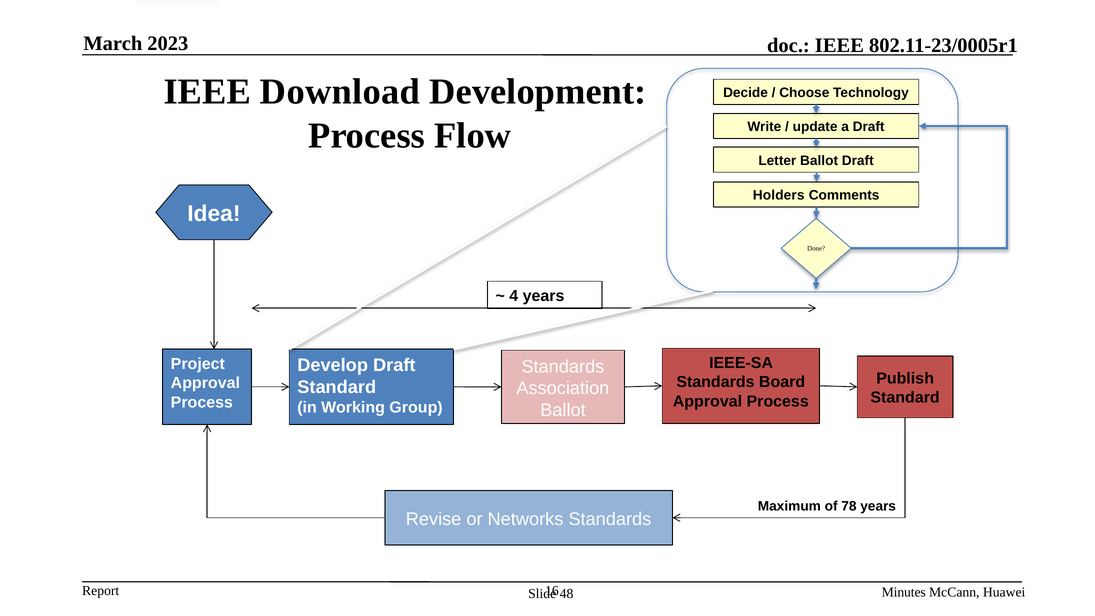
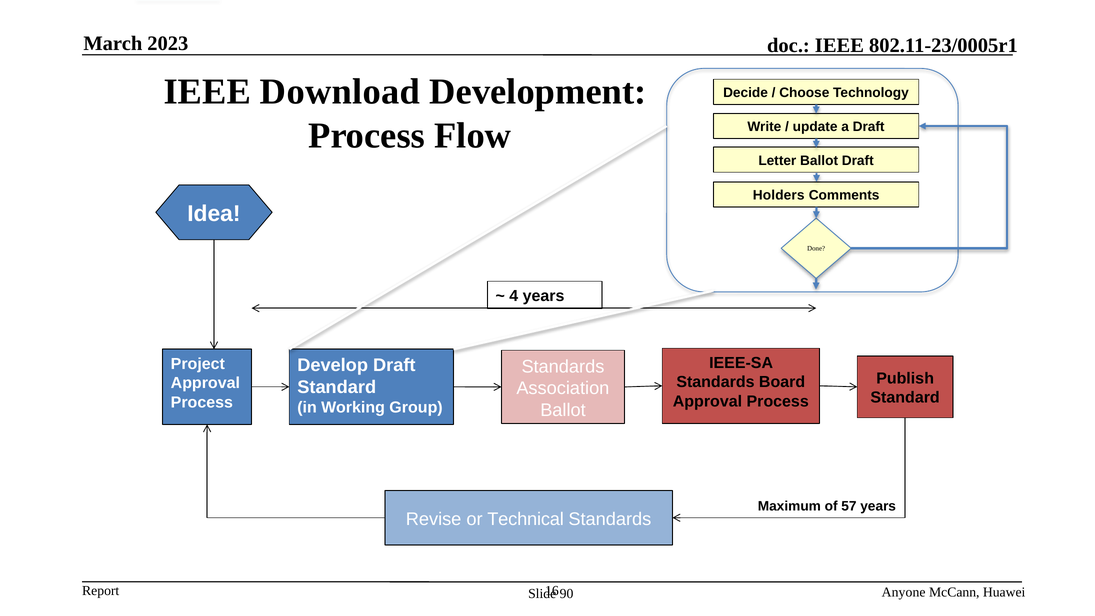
78: 78 -> 57 (849, 506)
Networks: Networks -> Technical (526, 519)
Minutes: Minutes -> Anyone (904, 592)
48: 48 -> 90 (567, 594)
